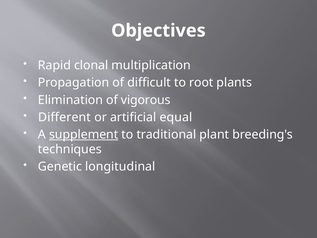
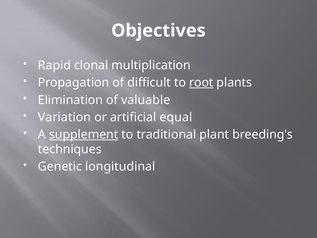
root underline: none -> present (201, 83)
vigorous: vigorous -> valuable (146, 100)
Different: Different -> Variation (65, 117)
